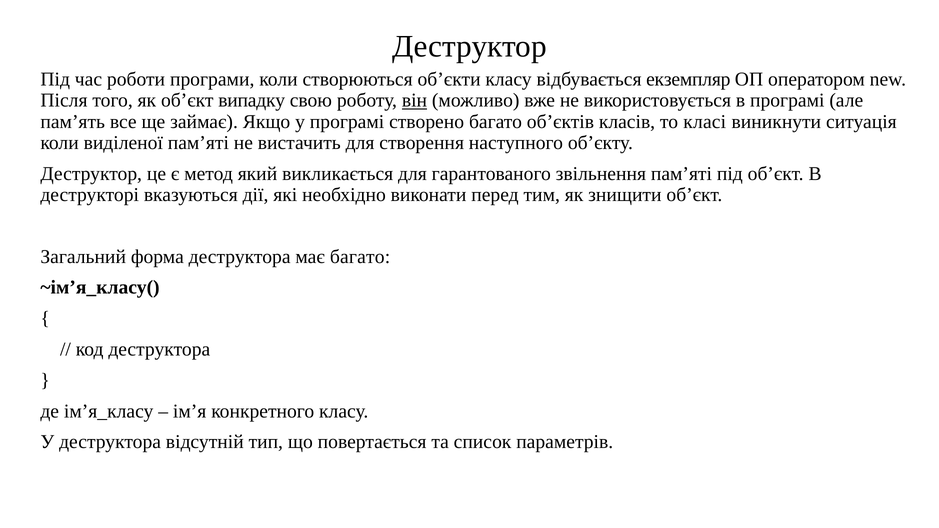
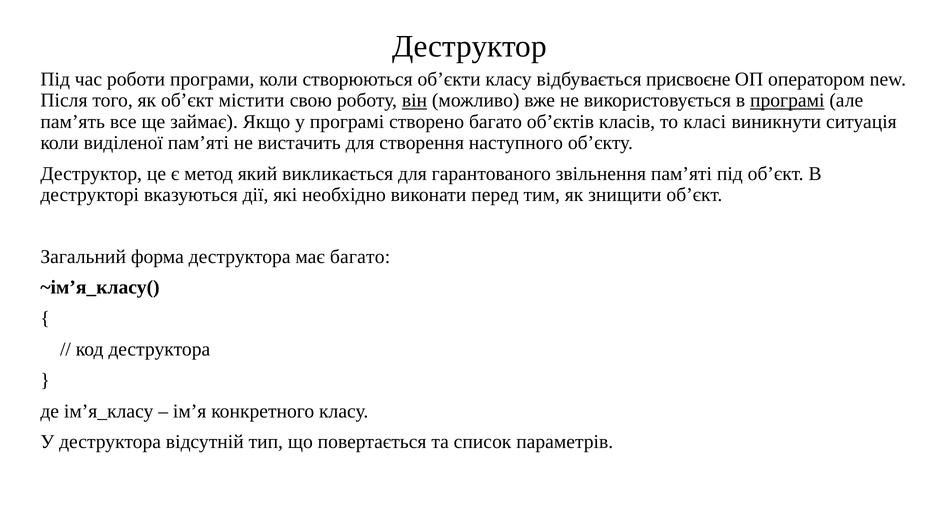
екземпляр: екземпляр -> присвоєне (688, 79)
випадку: випадку -> містити (252, 101)
програмі underline: none -> present (787, 101)
